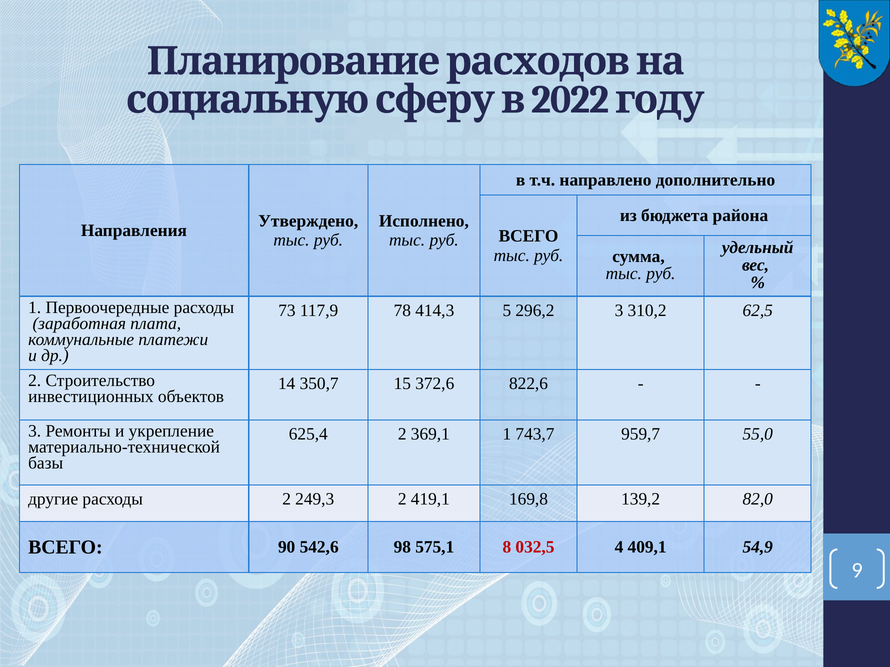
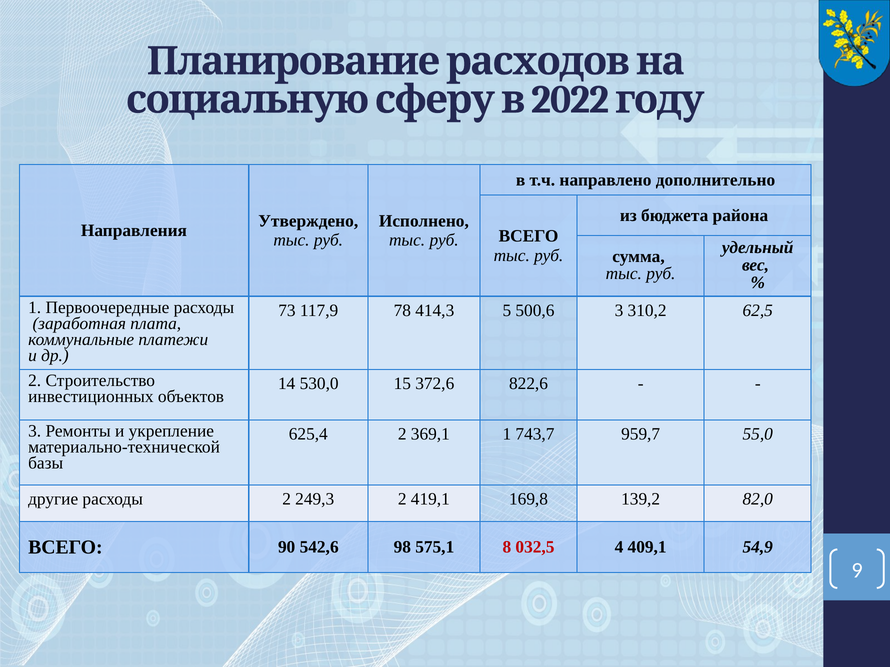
296,2: 296,2 -> 500,6 (535, 311)
350,7: 350,7 -> 530,0 (319, 384)
